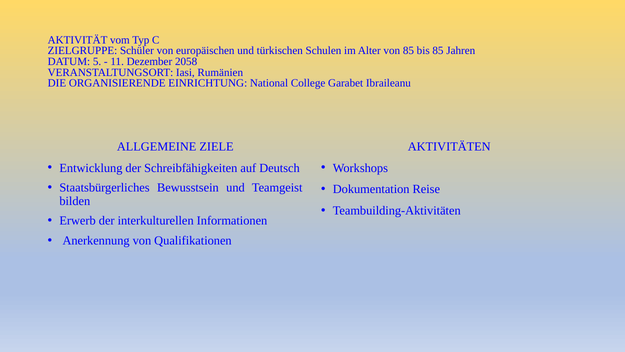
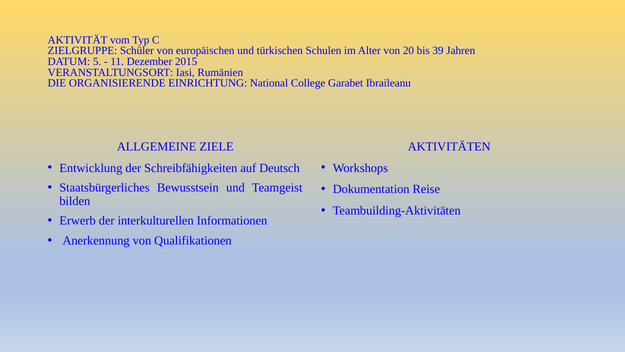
von 85: 85 -> 20 (408, 51)
bis 85: 85 -> 39 (438, 51)
2058: 2058 -> 2015 (186, 62)
